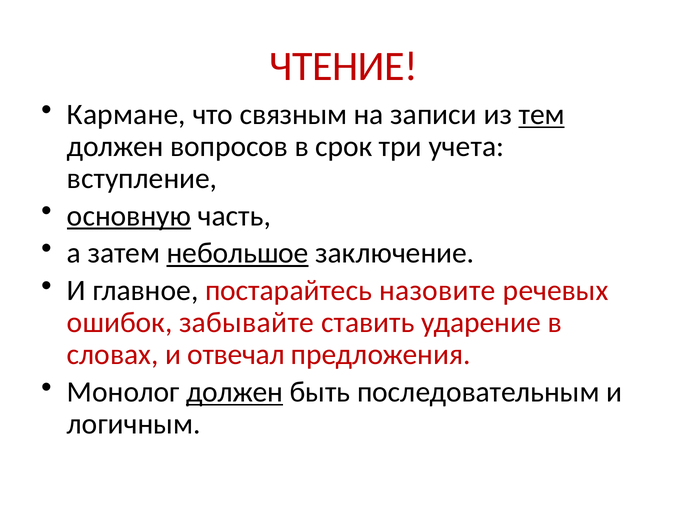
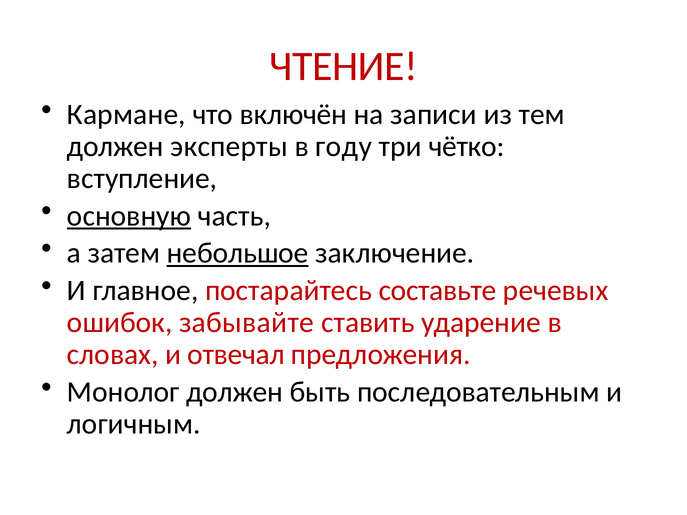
связным: связным -> включён (293, 114)
тем underline: present -> none (542, 114)
вопросов: вопросов -> эксперты (229, 146)
срок: срок -> году (344, 146)
учета: учета -> чётко (467, 146)
назовите: назовите -> составьте (438, 291)
должен underline: present -> none (235, 392)
